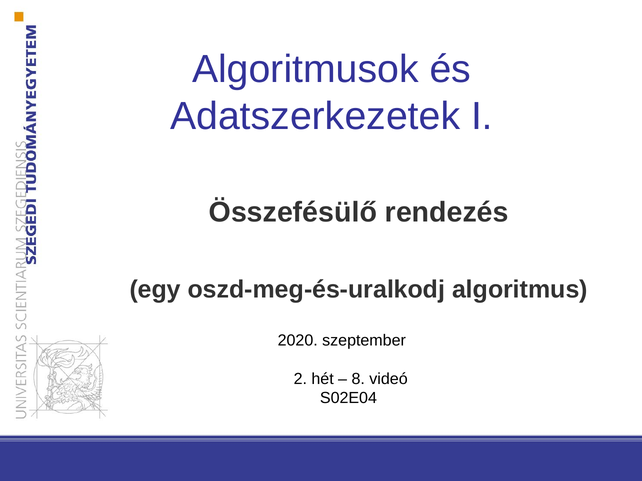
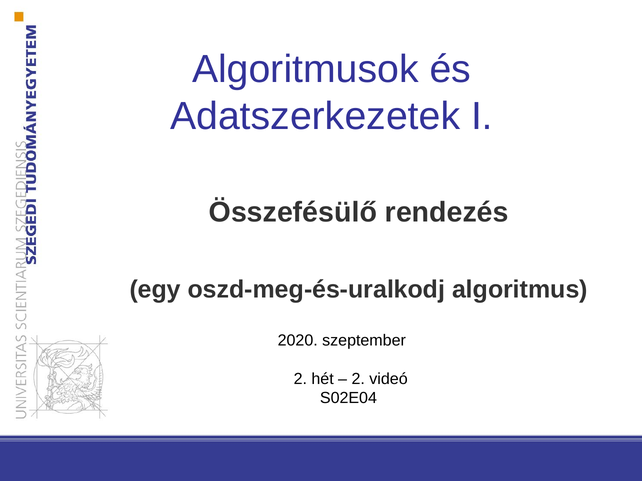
8: 8 -> 2 (358, 379)
